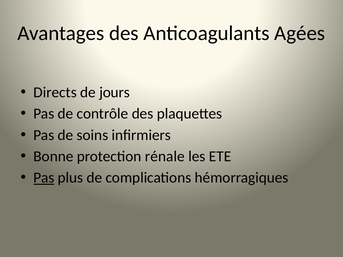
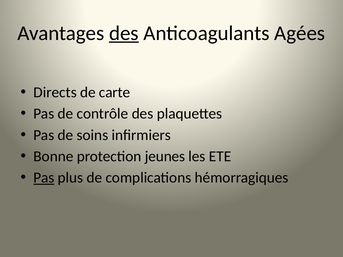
des underline: none -> present (124, 33)
jours: jours -> carte (115, 92)
rénale: rénale -> jeunes (165, 157)
